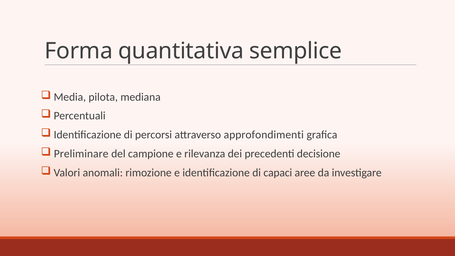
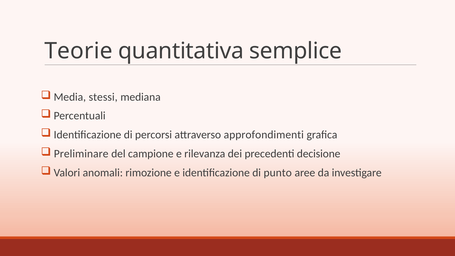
Forma: Forma -> Teorie (78, 51)
pilota: pilota -> stessi (103, 97)
capaci: capaci -> punto (278, 173)
